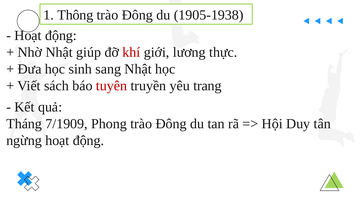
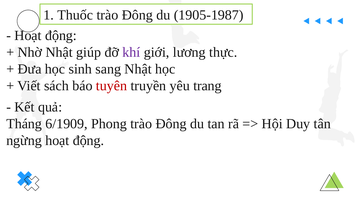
Thông: Thông -> Thuốc (75, 15)
1905-1938: 1905-1938 -> 1905-1987 (209, 15)
khí colour: red -> purple (131, 52)
7/1909: 7/1909 -> 6/1909 (67, 124)
